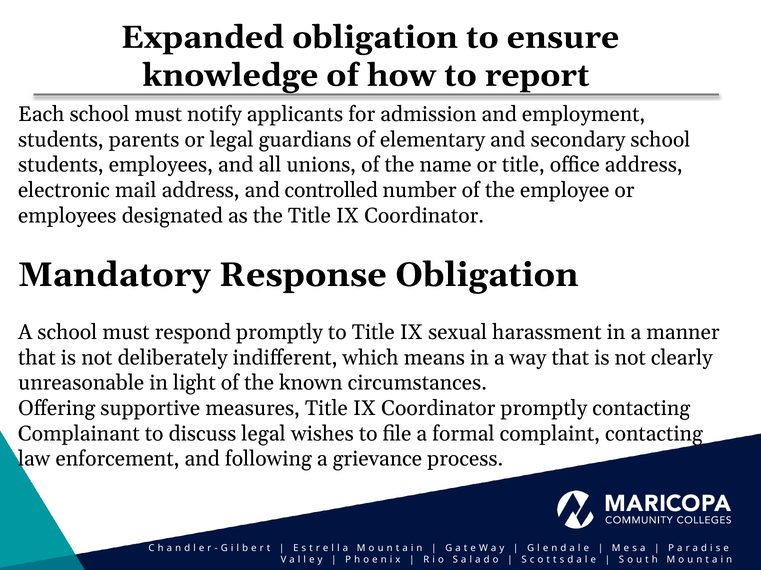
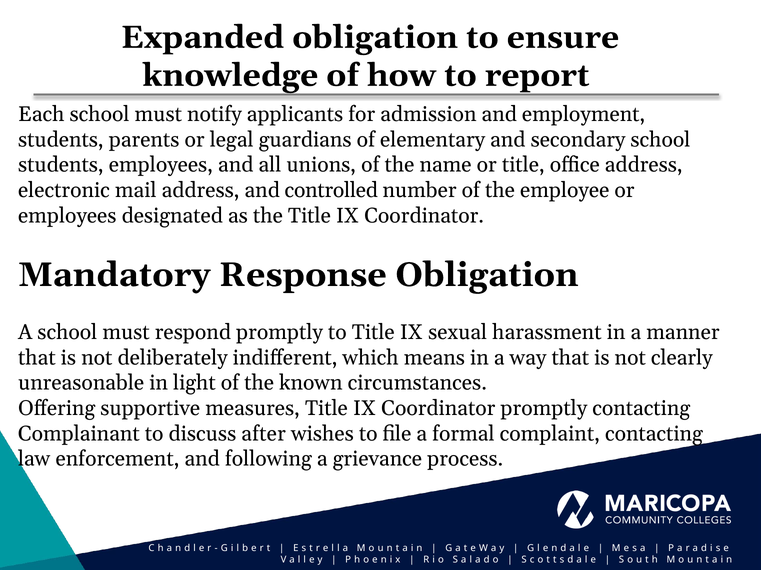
discuss legal: legal -> after (264, 434)
